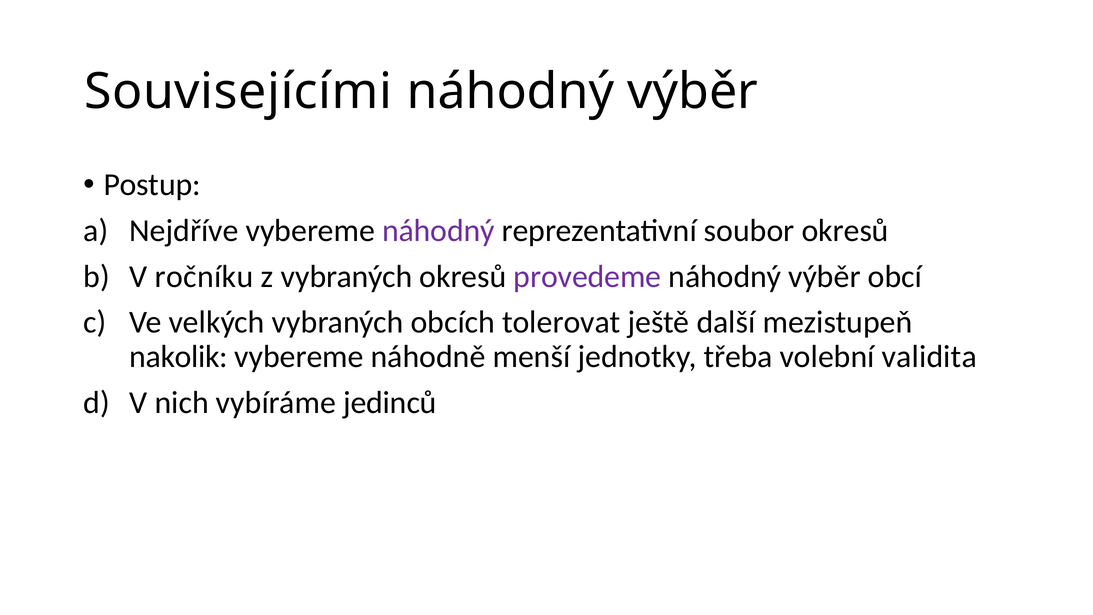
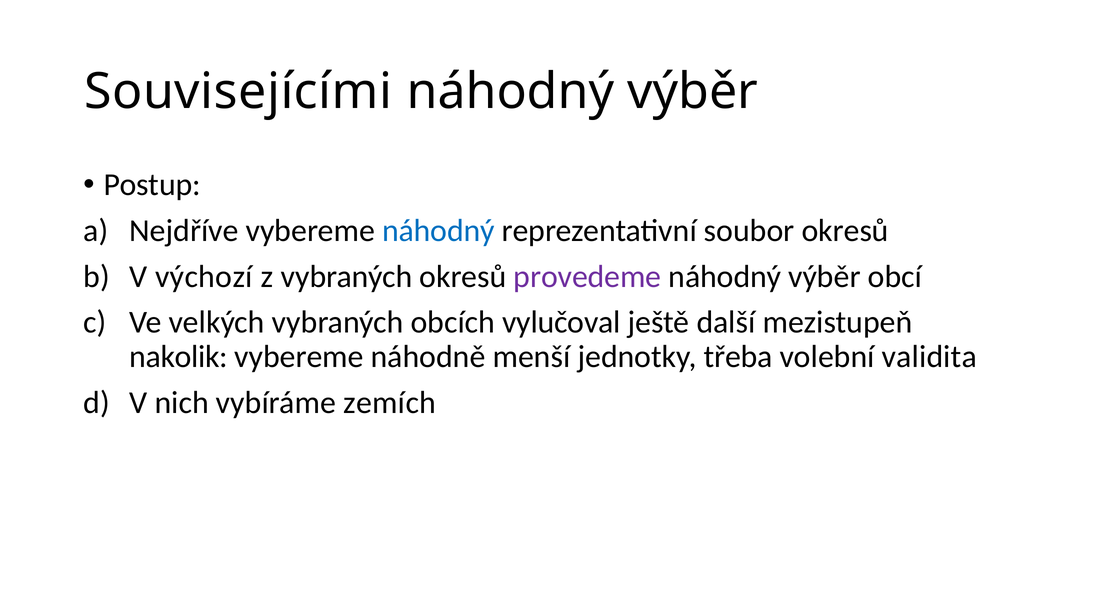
náhodný colour: purple -> blue (438, 231)
ročníku: ročníku -> výchozí (204, 276)
tolerovat: tolerovat -> vylučoval (561, 322)
jedinců: jedinců -> zemích (390, 403)
